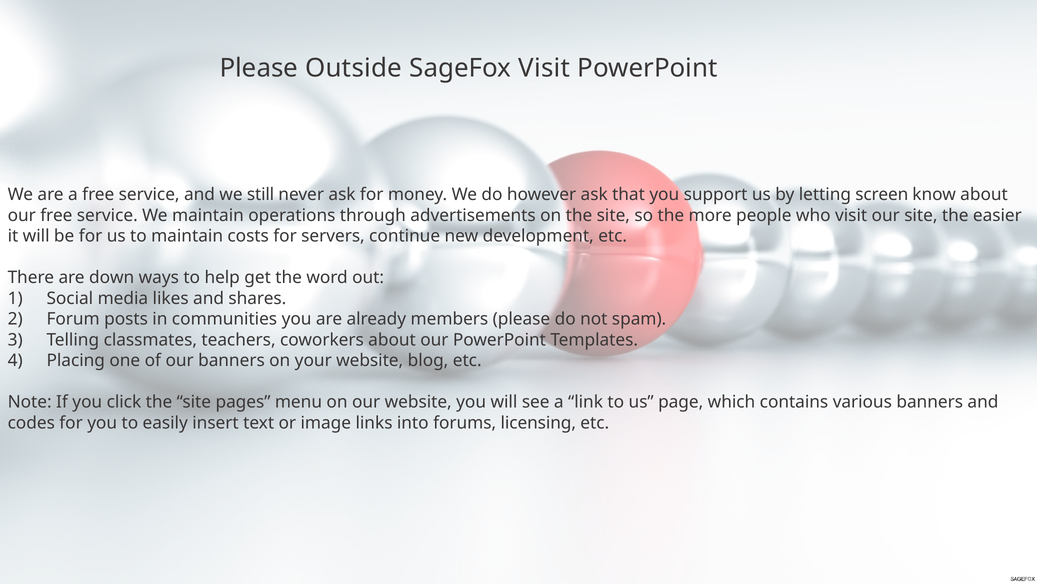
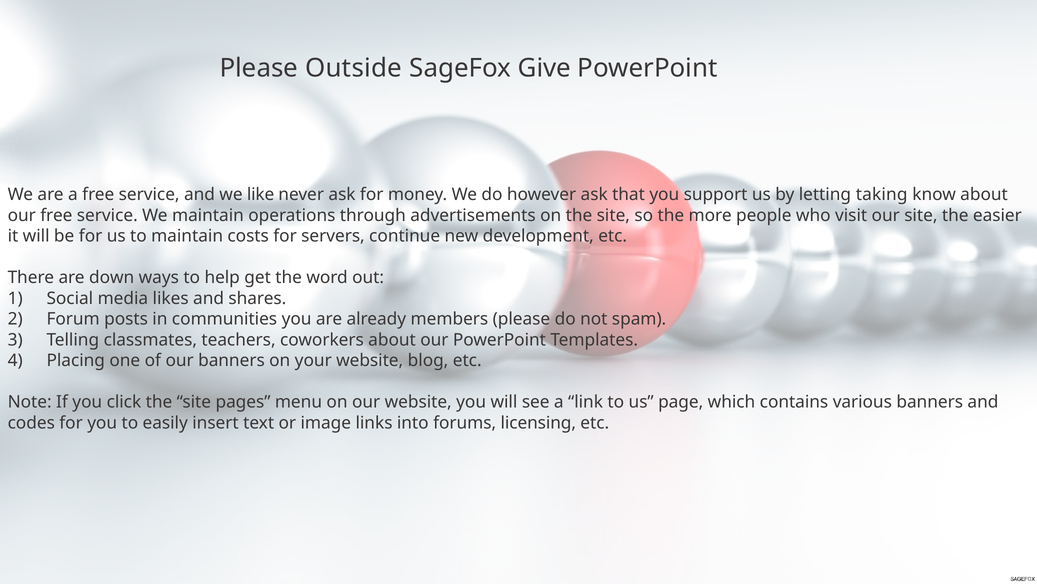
SageFox Visit: Visit -> Give (544, 68)
still: still -> like (261, 194)
screen: screen -> taking (882, 194)
